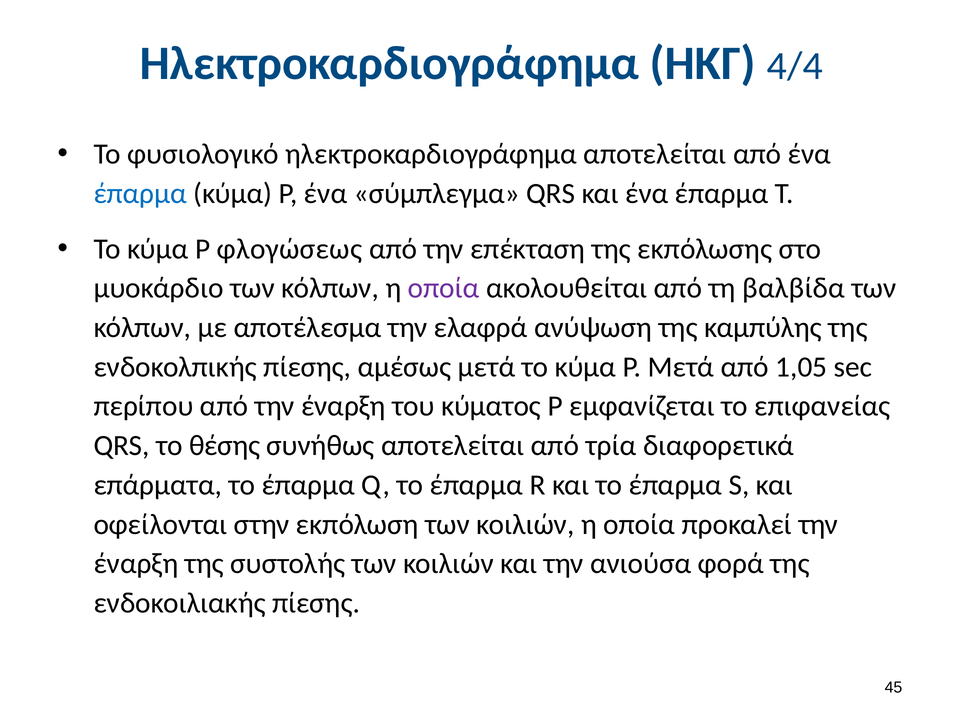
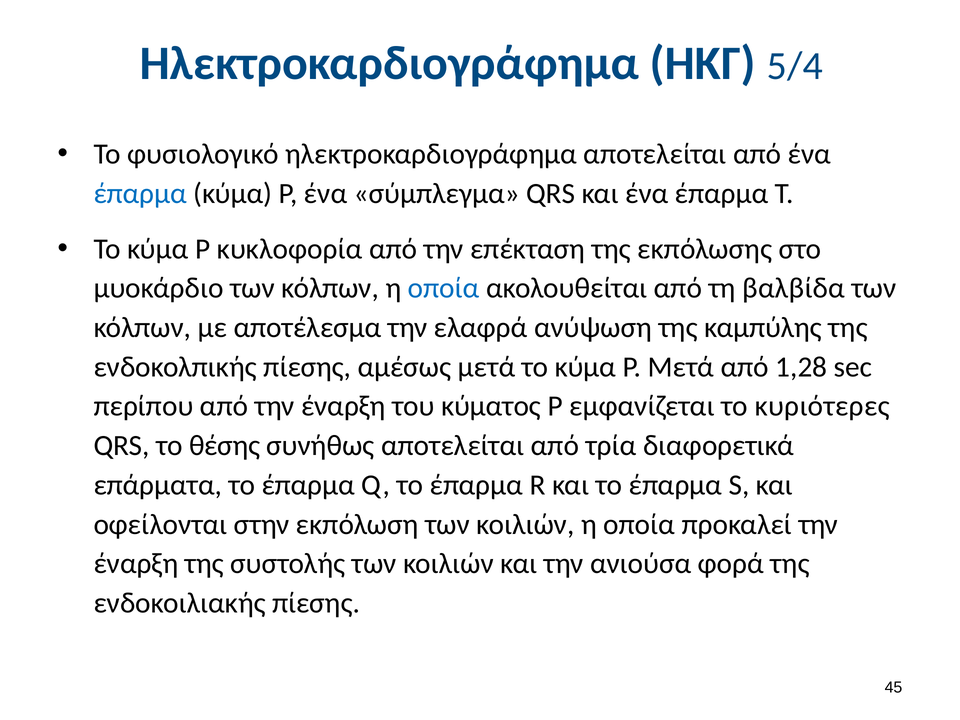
4/4: 4/4 -> 5/4 (795, 66)
φλογώσεως: φλογώσεως -> κυκλοφορία (290, 249)
οποία colour: purple -> blue (444, 288)
1,05: 1,05 -> 1,28 (801, 367)
επιφανείας: επιφανείας -> κυριότερες (822, 406)
